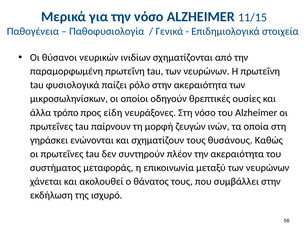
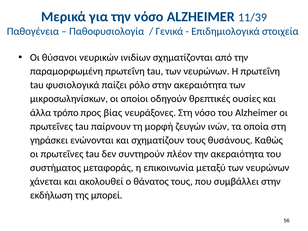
11/15: 11/15 -> 11/39 (253, 17)
είδη: είδη -> βίας (113, 113)
ισχυρό: ισχυρό -> μπορεί (107, 195)
